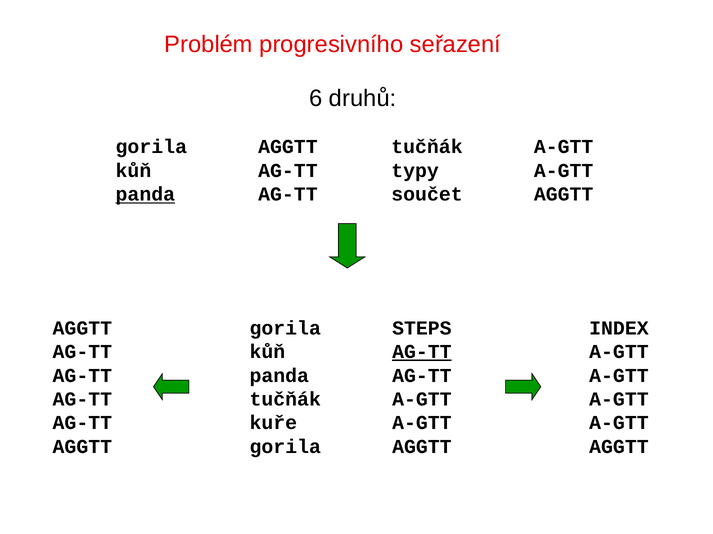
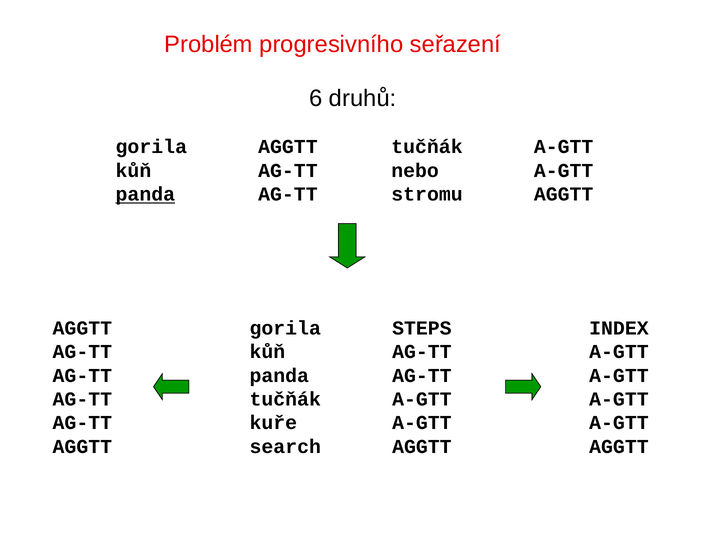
typy: typy -> nebo (415, 171)
součet: součet -> stromu (427, 195)
AG-TT underline: present -> none (422, 352)
gorila: gorila -> search (285, 447)
